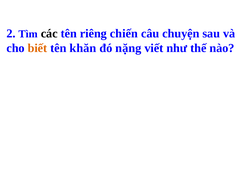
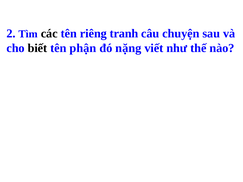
chiến: chiến -> tranh (124, 34)
biết colour: orange -> black (37, 48)
khăn: khăn -> phận (83, 48)
